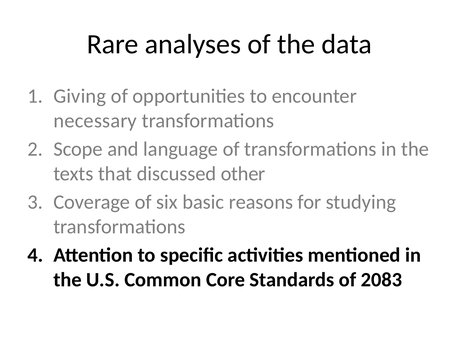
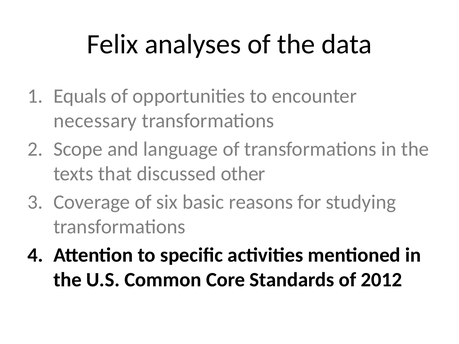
Rare: Rare -> Felix (113, 44)
Giving: Giving -> Equals (80, 96)
2083: 2083 -> 2012 (382, 280)
